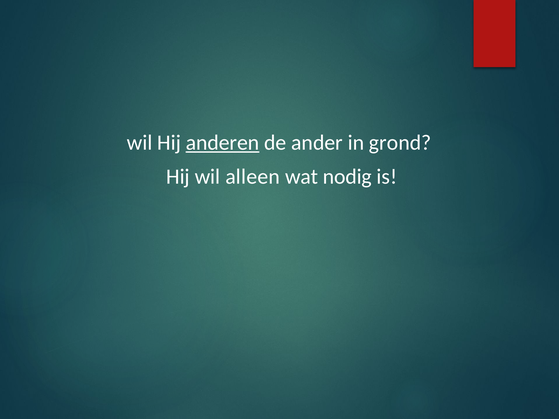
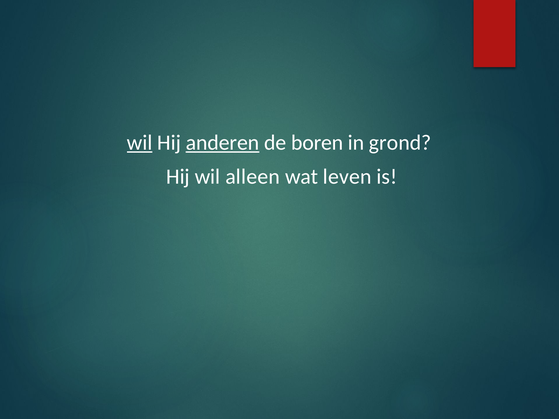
wil underline: none -> present (140, 143)
ander: ander -> boren (317, 143)
nodig: nodig -> leven (347, 177)
